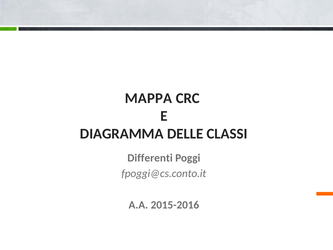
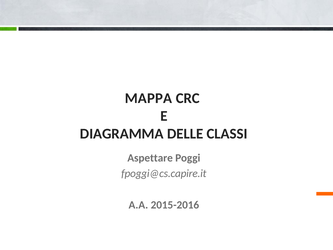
Differenti: Differenti -> Aspettare (150, 158)
fpoggi@cs.conto.it: fpoggi@cs.conto.it -> fpoggi@cs.capire.it (164, 173)
